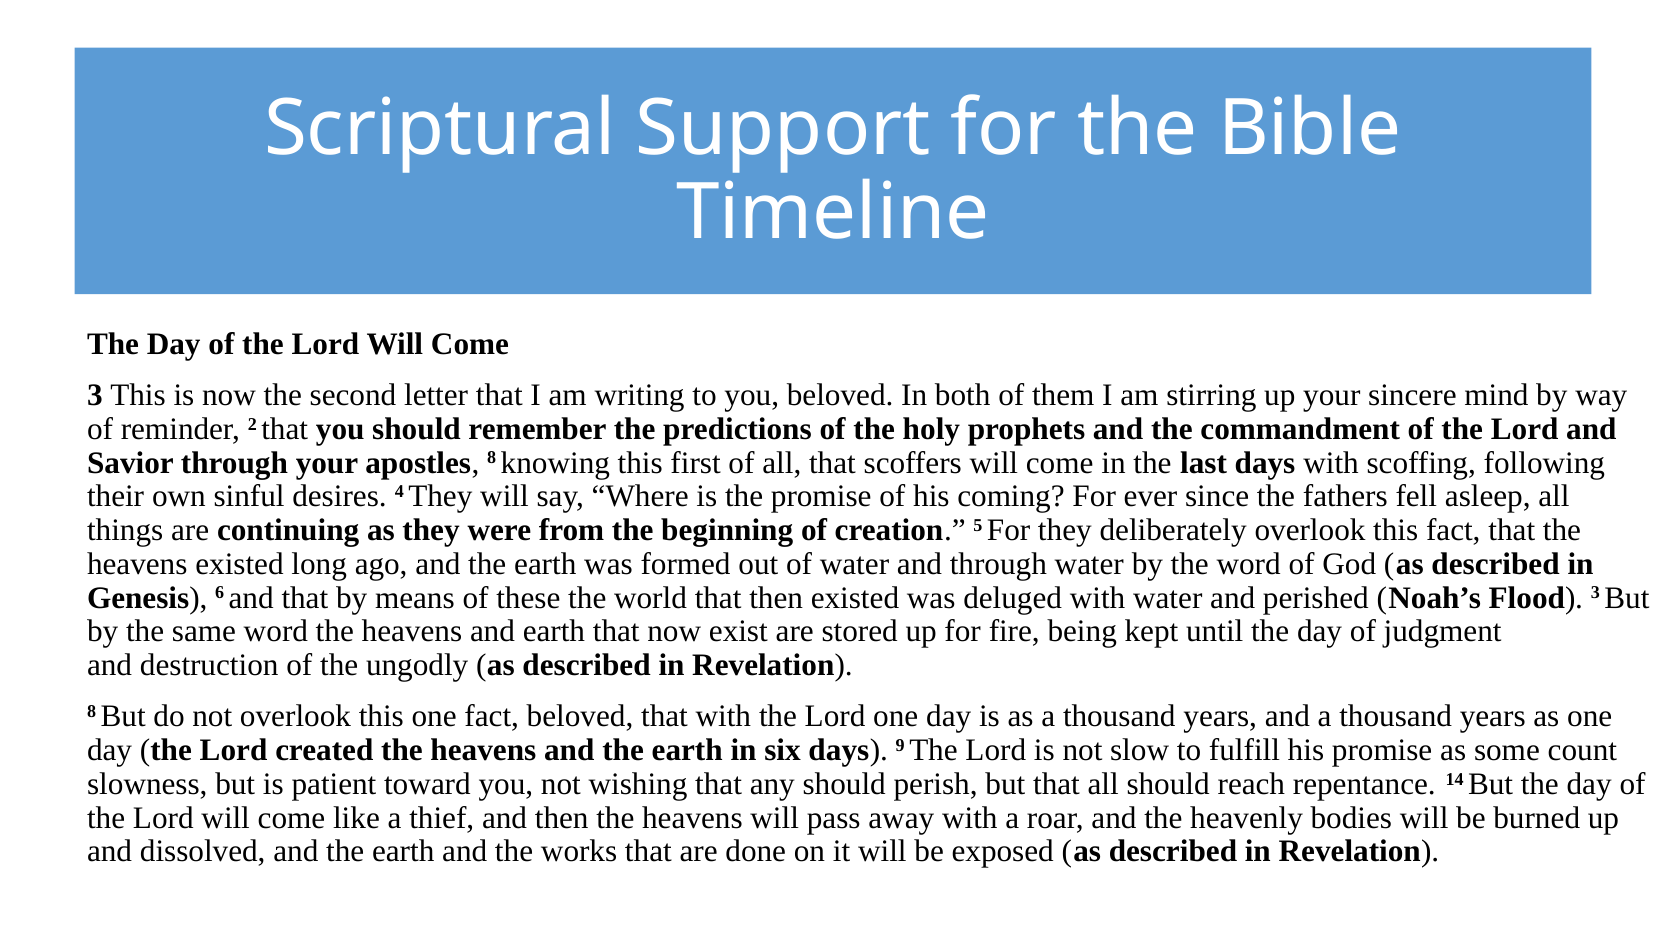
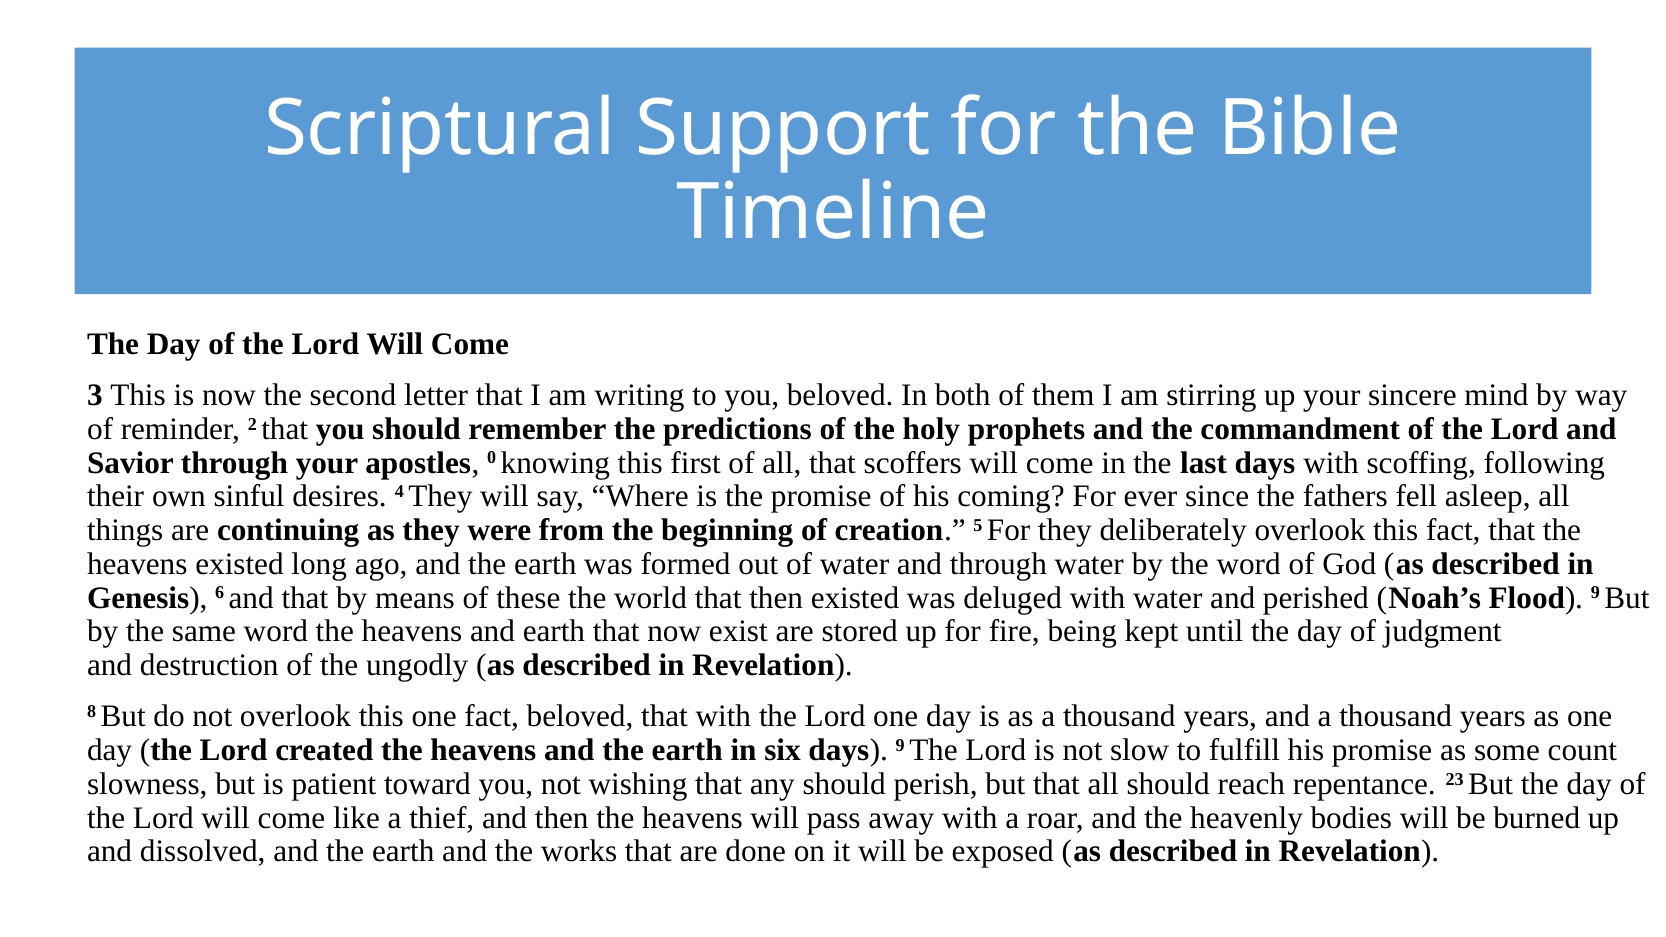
apostles 8: 8 -> 0 (492, 458)
Flood 3: 3 -> 9 (1595, 593)
14: 14 -> 23 (1455, 779)
